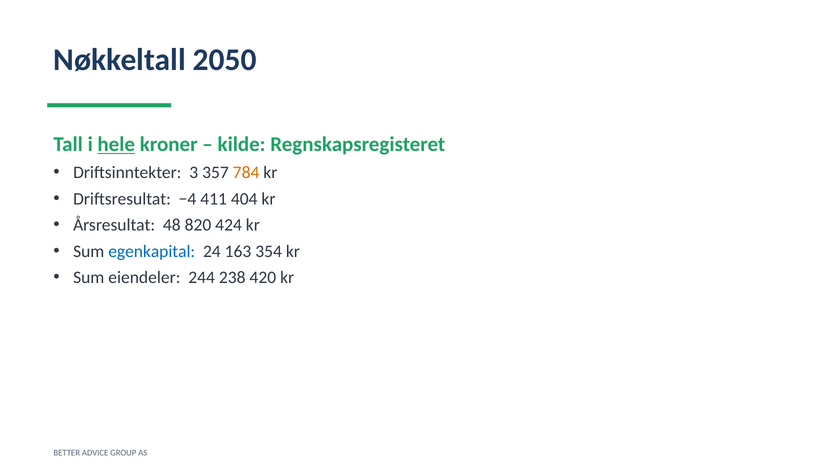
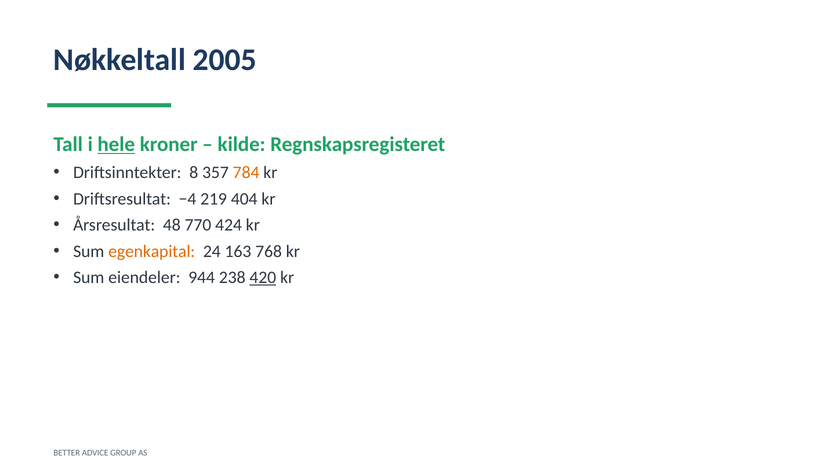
2050: 2050 -> 2005 (225, 60)
3: 3 -> 8 (194, 173)
411: 411 -> 219 (214, 199)
820: 820 -> 770 (198, 225)
egenkapital colour: blue -> orange (152, 252)
354: 354 -> 768 (269, 252)
244: 244 -> 944 (202, 278)
420 underline: none -> present (263, 278)
